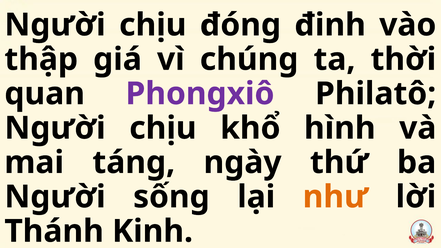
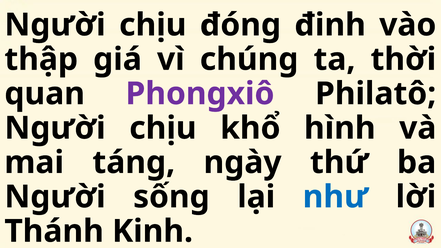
như colour: orange -> blue (335, 197)
